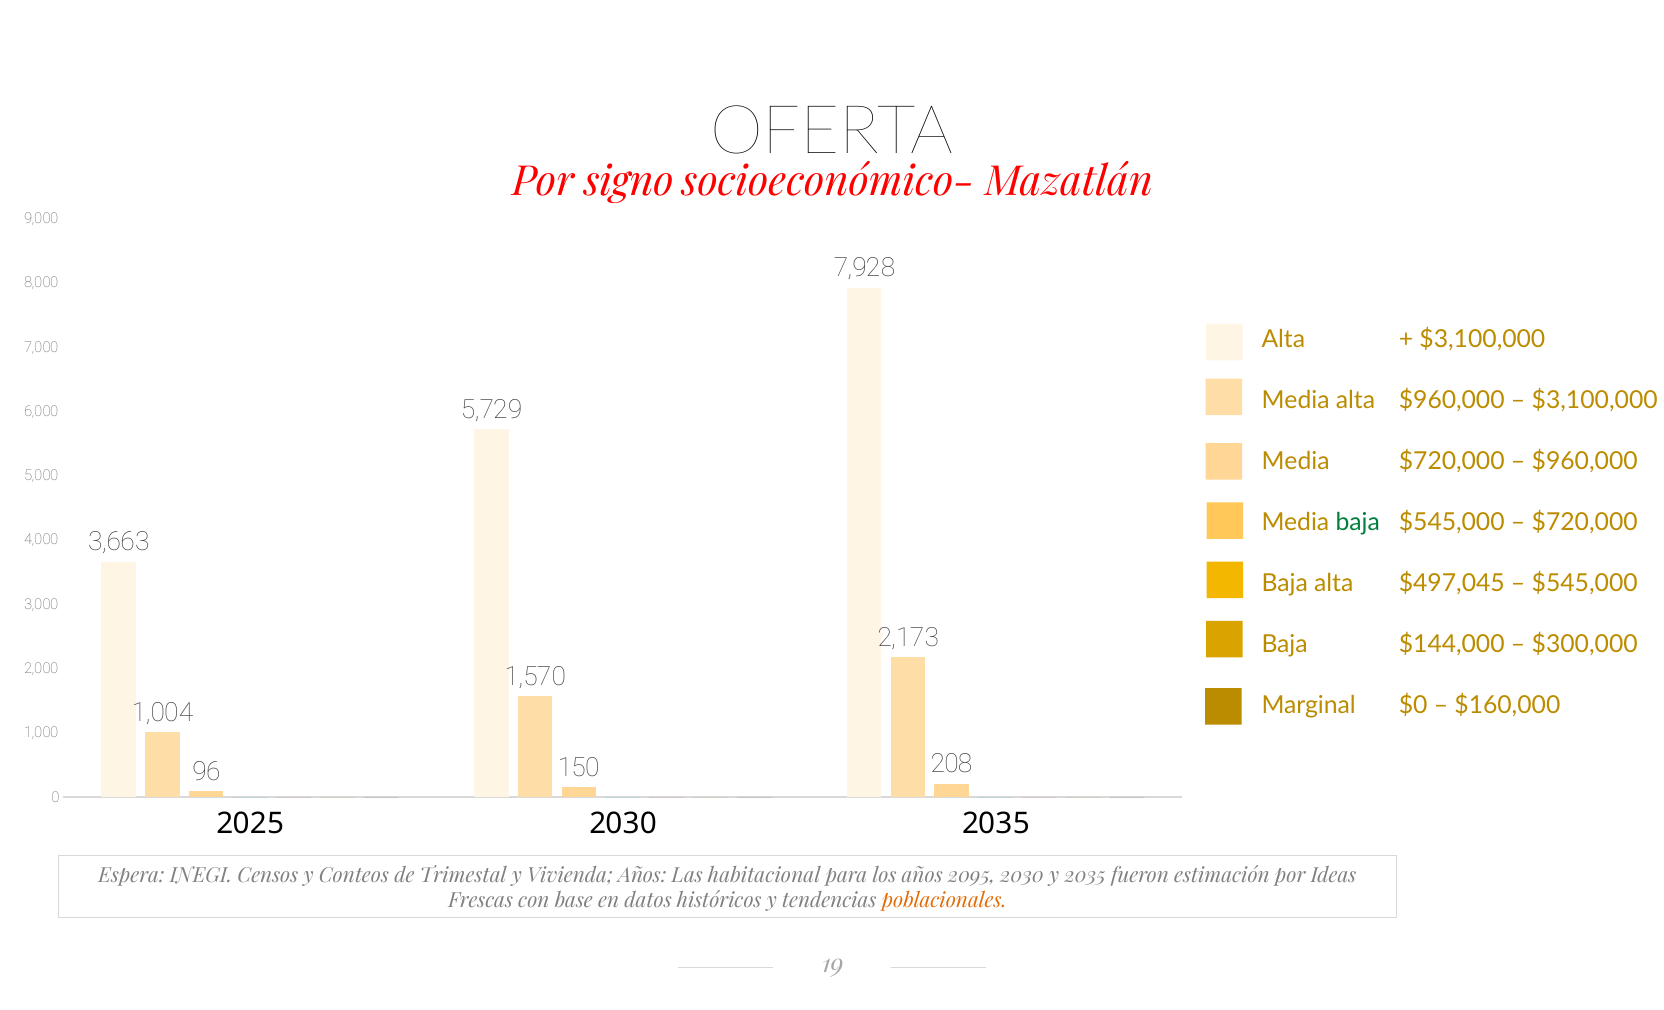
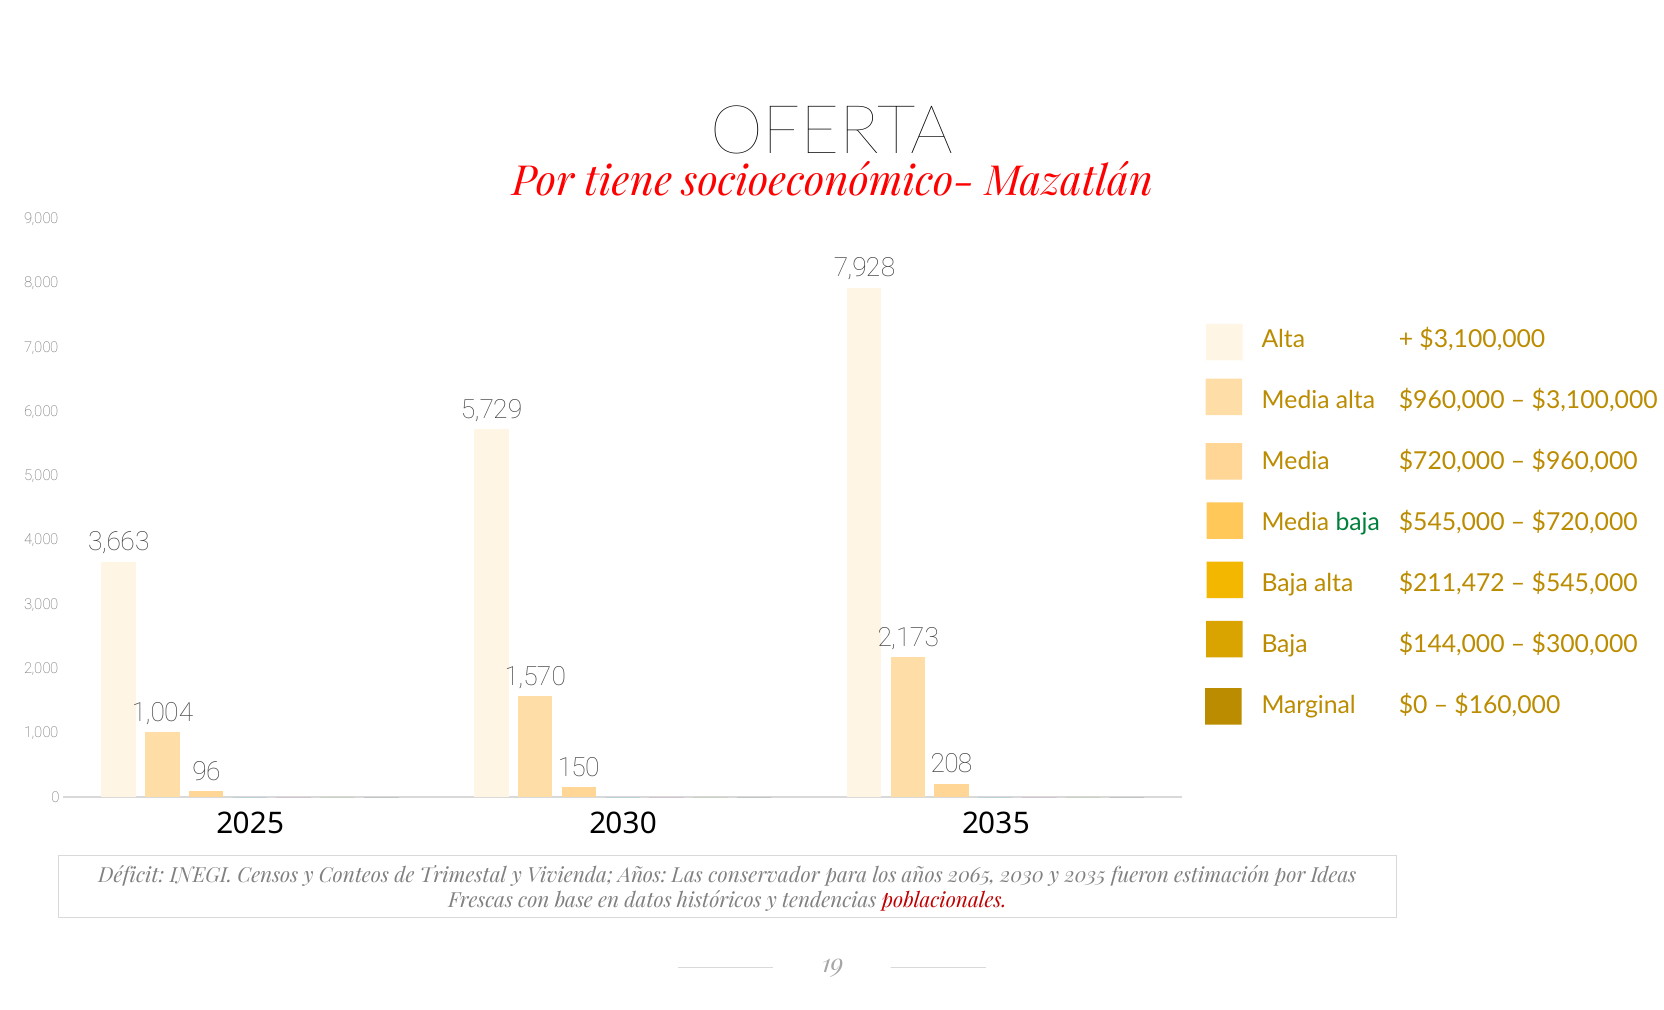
signo: signo -> tiene (628, 182)
$497,045: $497,045 -> $211,472 (1452, 583)
Espera: Espera -> Déficit (131, 876)
habitacional: habitacional -> conservador (764, 876)
2095: 2095 -> 2065 (972, 876)
poblacionales colour: orange -> red (944, 901)
